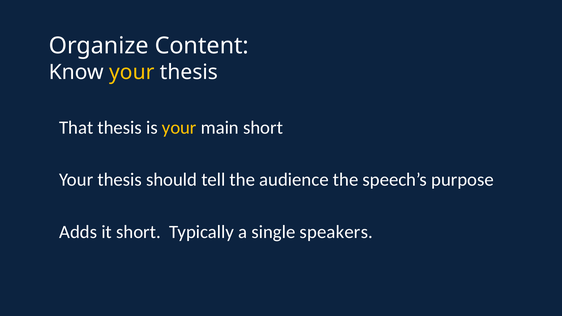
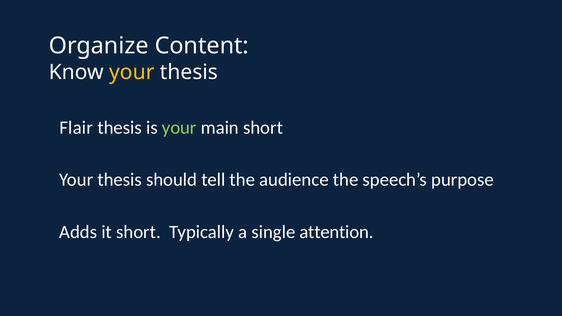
That: That -> Flair (76, 128)
your colour: yellow -> light green (179, 128)
speakers: speakers -> attention (336, 232)
